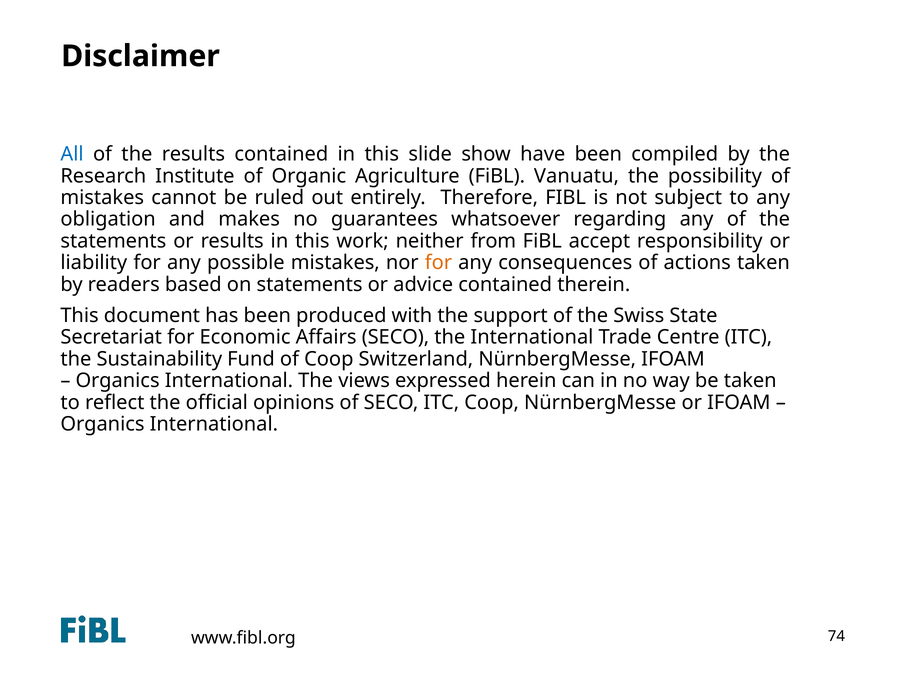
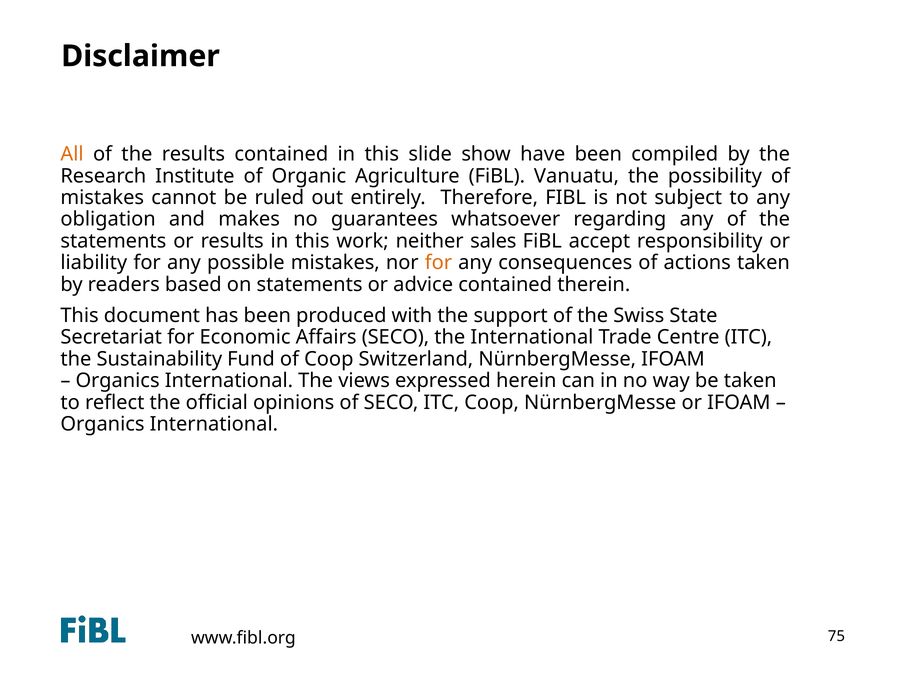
All colour: blue -> orange (72, 154)
from: from -> sales (493, 241)
74: 74 -> 75 (836, 636)
